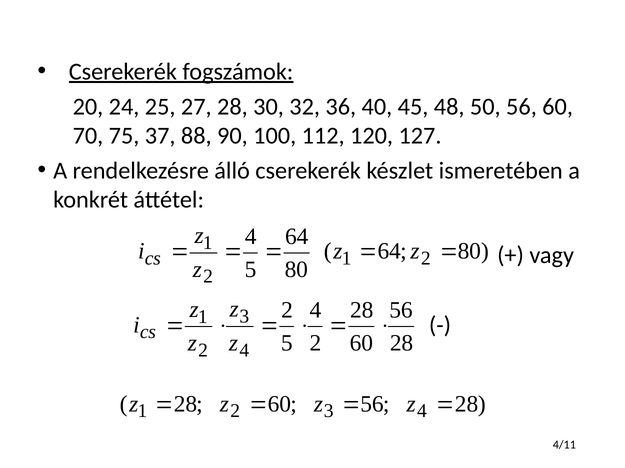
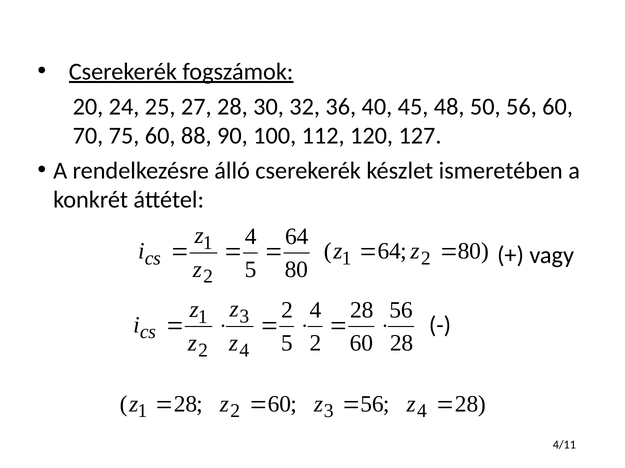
75 37: 37 -> 60 (160, 136)
